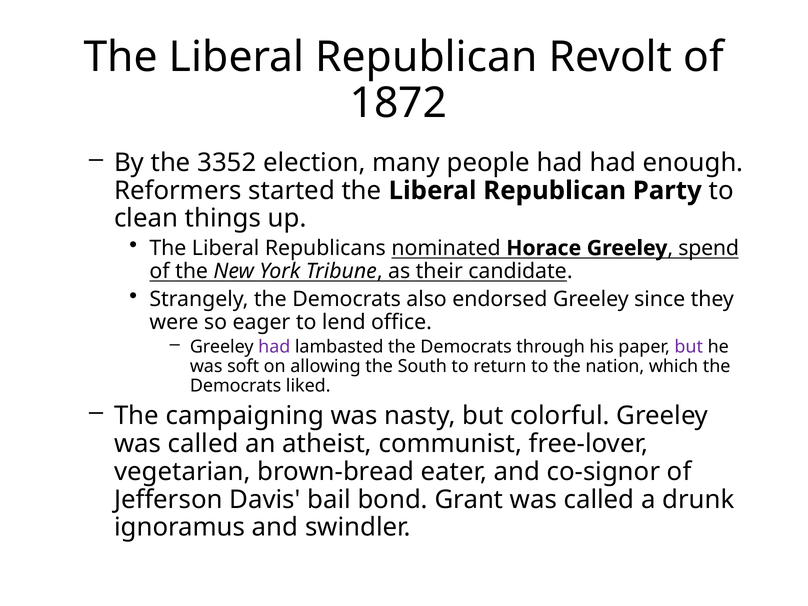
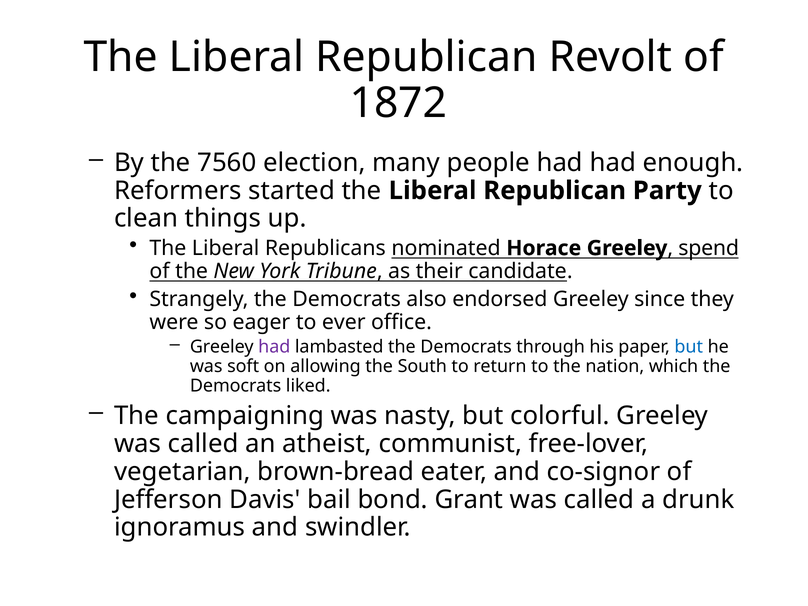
3352: 3352 -> 7560 (227, 163)
lend: lend -> ever (344, 322)
but colour: purple -> blue (689, 347)
